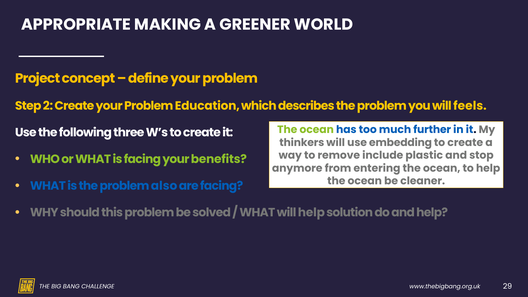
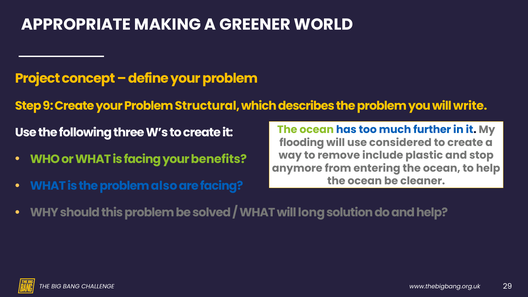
2: 2 -> 9 (48, 106)
Education: Education -> Structural (207, 106)
feels: feels -> write (470, 106)
thinkers: thinkers -> flooding (302, 143)
embedding: embedding -> considered (400, 143)
will help: help -> long (311, 213)
